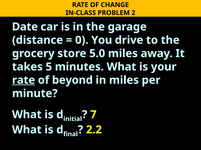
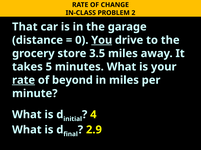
Date: Date -> That (25, 27)
You underline: none -> present (102, 40)
5.0: 5.0 -> 3.5 (97, 54)
7: 7 -> 4 (93, 115)
2.2: 2.2 -> 2.9 (94, 130)
